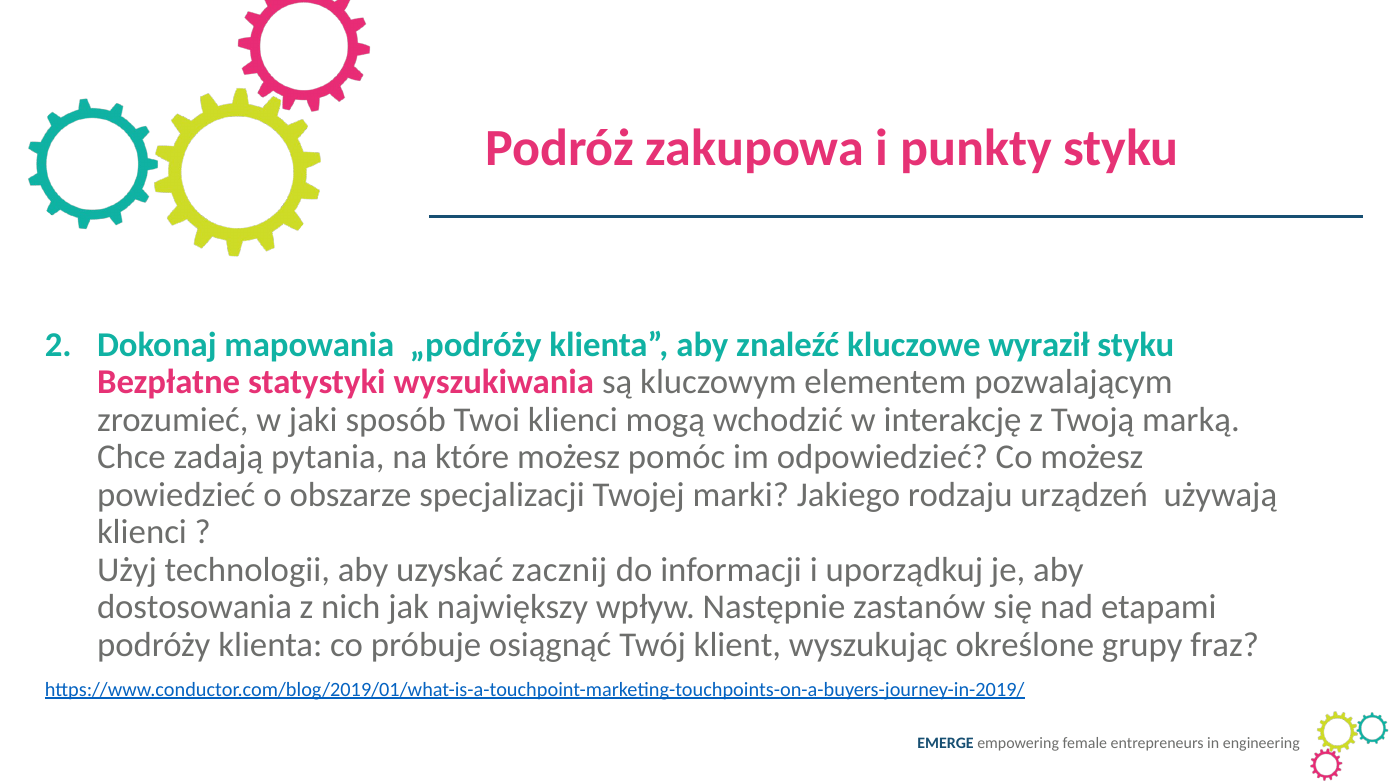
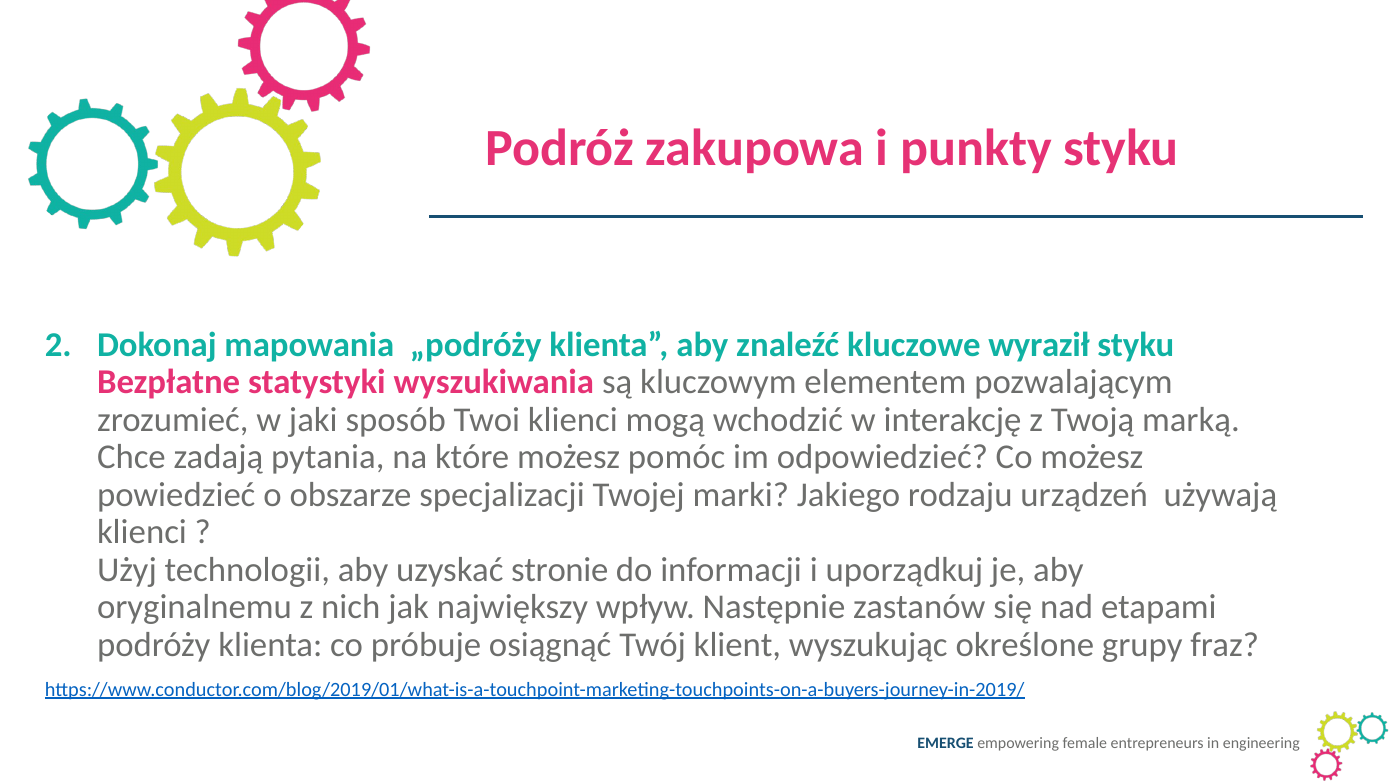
zacznij: zacznij -> stronie (560, 570)
dostosowania: dostosowania -> oryginalnemu (194, 608)
